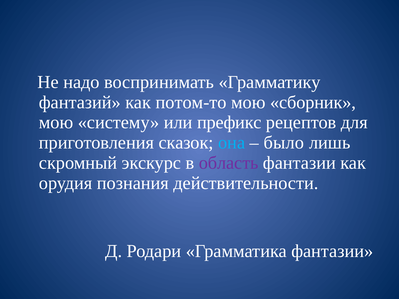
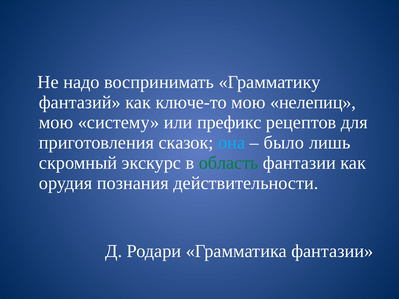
потом-то: потом-то -> ключе-то (191, 102)
сборник: сборник -> нелепиц (313, 102)
область colour: purple -> green (229, 163)
